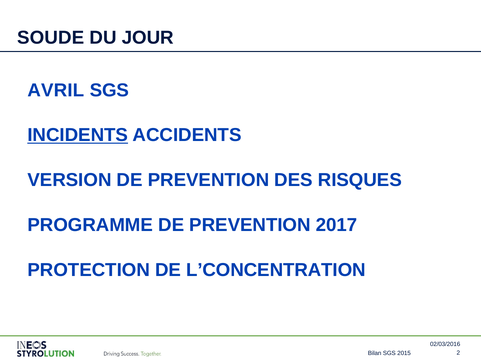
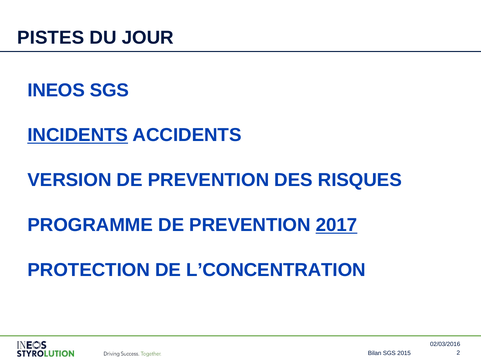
SOUDE: SOUDE -> PISTES (51, 38)
AVRIL: AVRIL -> INEOS (56, 90)
2017 underline: none -> present (337, 225)
